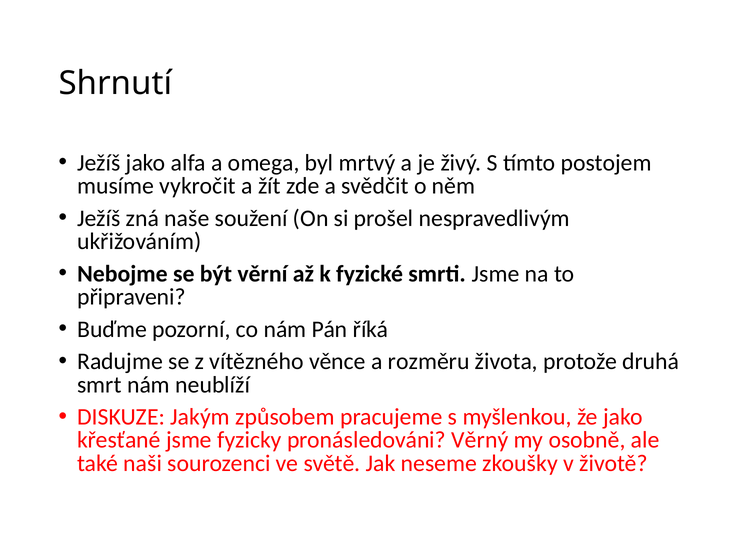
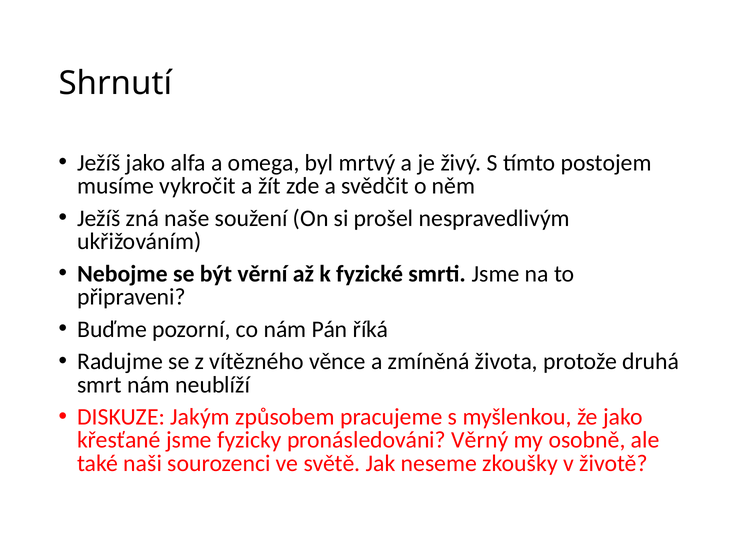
rozměru: rozměru -> zmíněná (429, 362)
